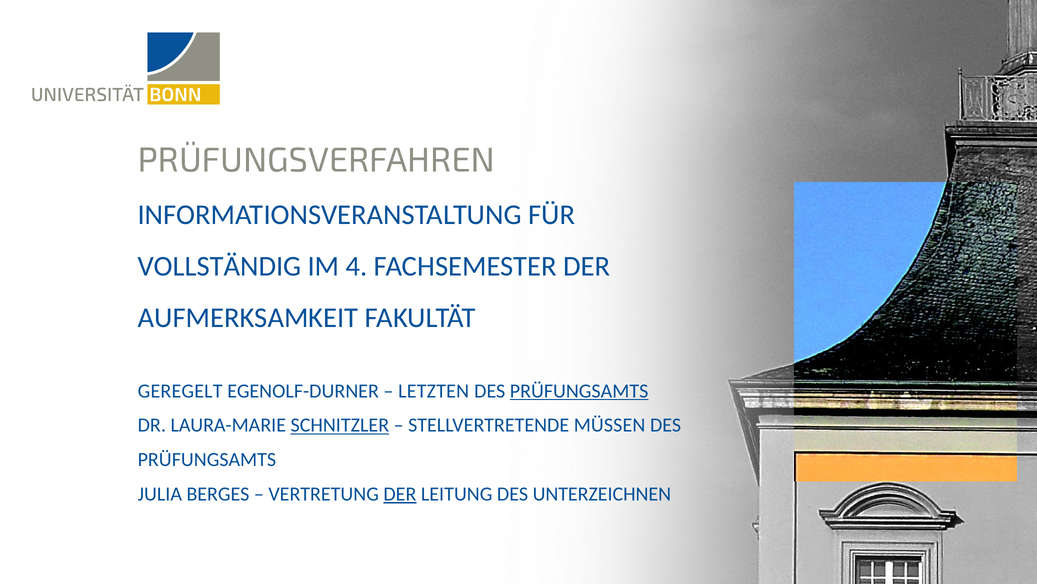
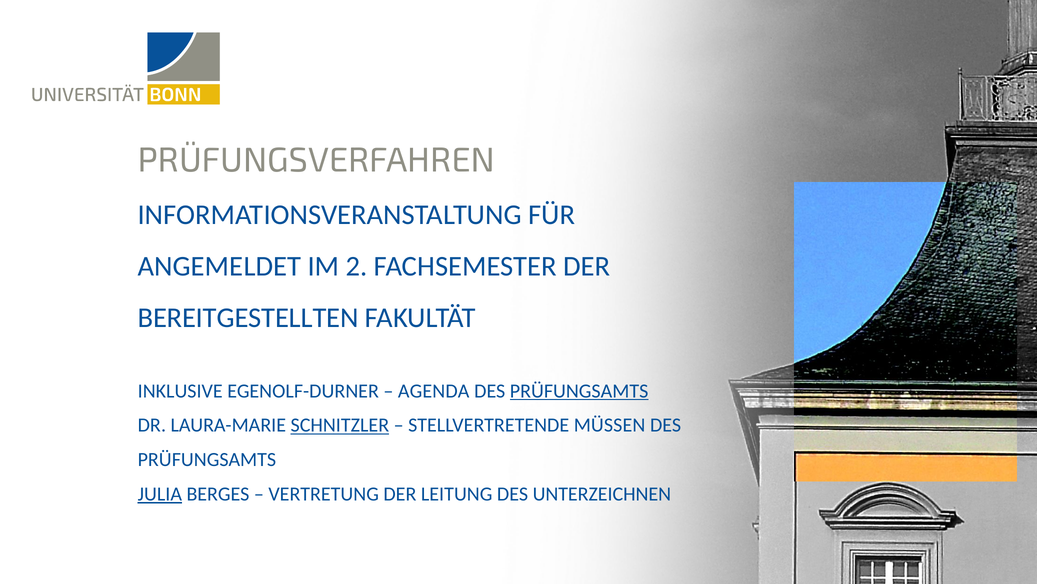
VOLLSTÄNDIG: VOLLSTÄNDIG -> ANGEMELDET (219, 266)
4: 4 -> 2 (357, 266)
AUFMERKSAMKEIT: AUFMERKSAMKEIT -> BEREITGESTELLTEN (248, 317)
GEREGELT: GEREGELT -> INKLUSIVE (180, 391)
LETZTEN: LETZTEN -> AGENDA (434, 391)
JULIA underline: none -> present (160, 493)
DER underline: present -> none (400, 493)
